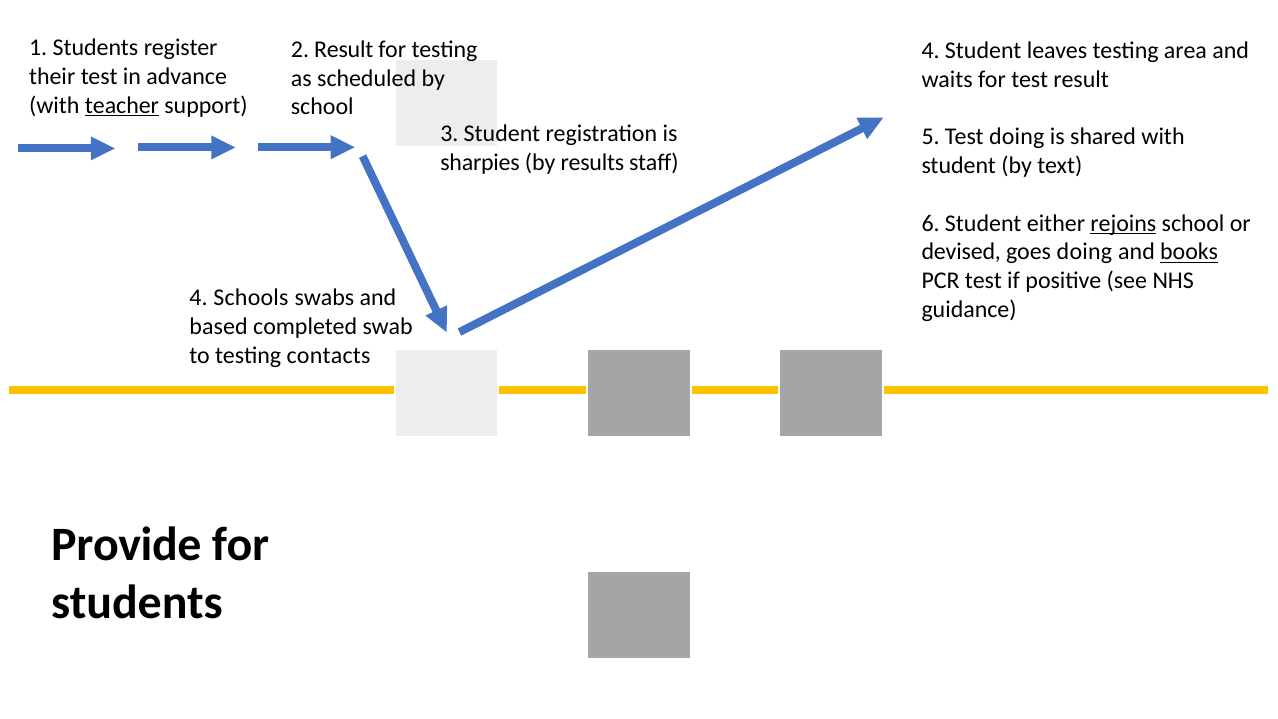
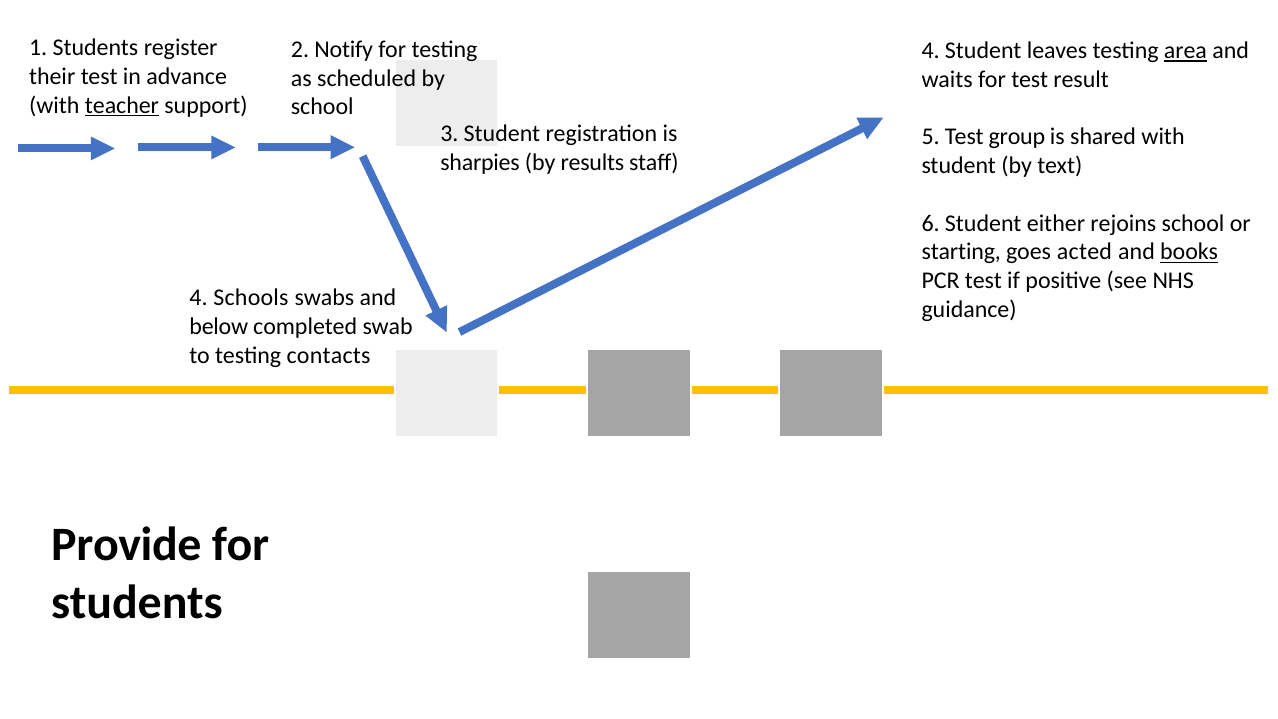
2 Result: Result -> Notify (344, 49)
area underline: none -> present (1185, 51)
Test doing: doing -> group (1017, 137)
rejoins underline: present -> none (1123, 223)
devised: devised -> starting (961, 252)
goes doing: doing -> acted (1084, 252)
based: based -> below (219, 326)
